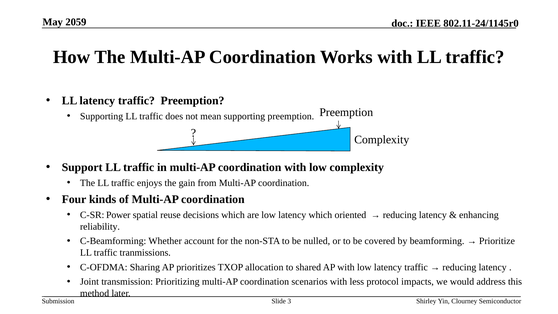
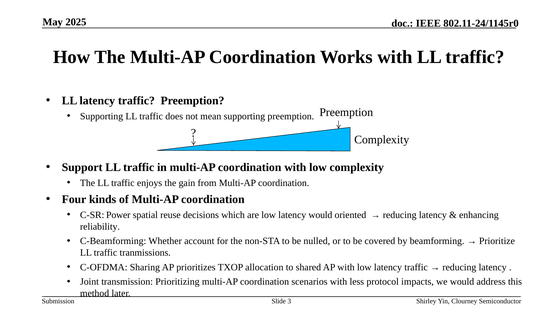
2059: 2059 -> 2025 (76, 22)
latency which: which -> would (320, 215)
